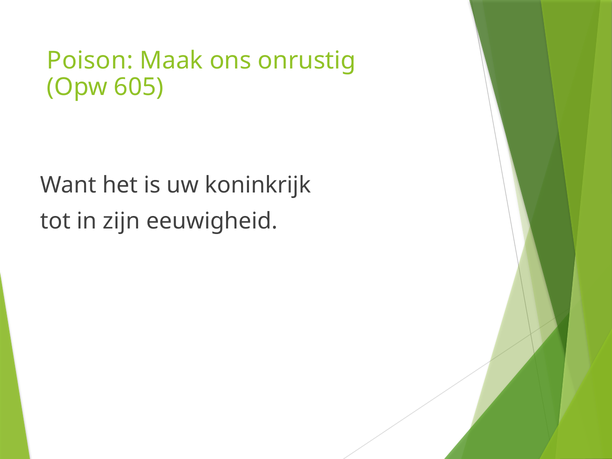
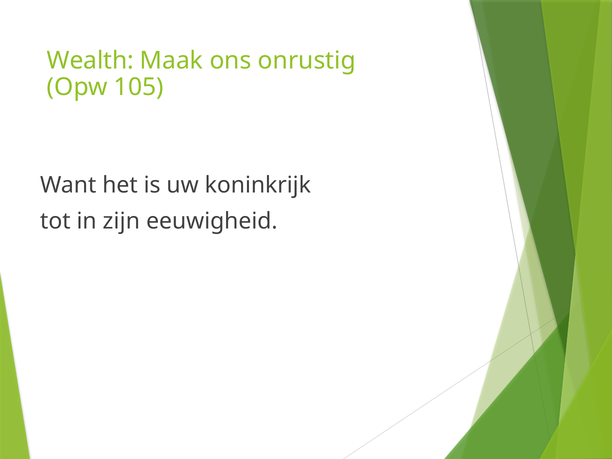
Poison: Poison -> Wealth (90, 60)
605: 605 -> 105 (139, 87)
